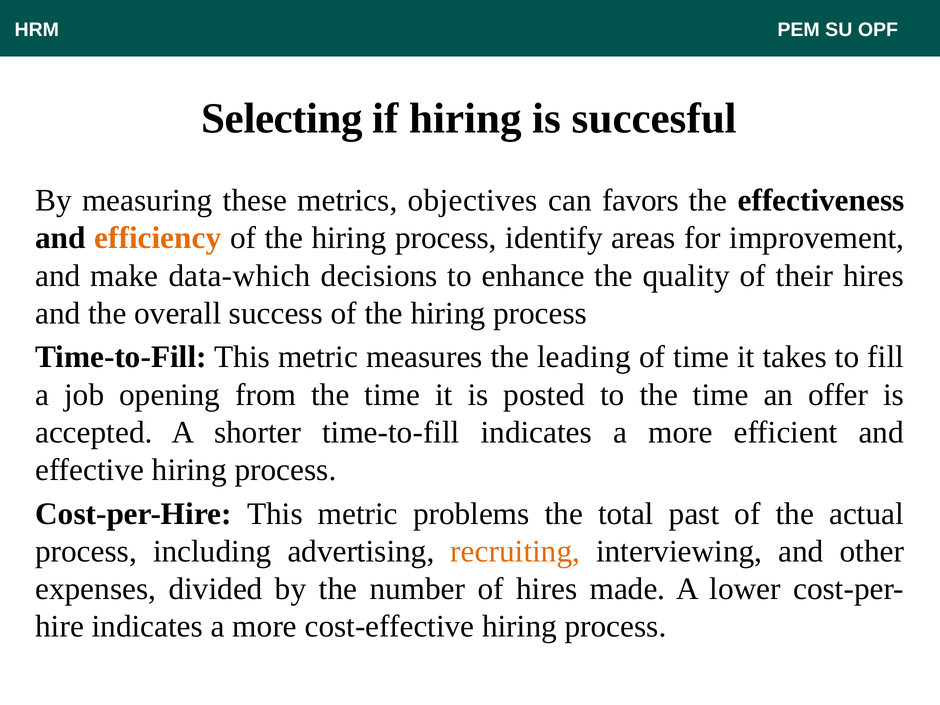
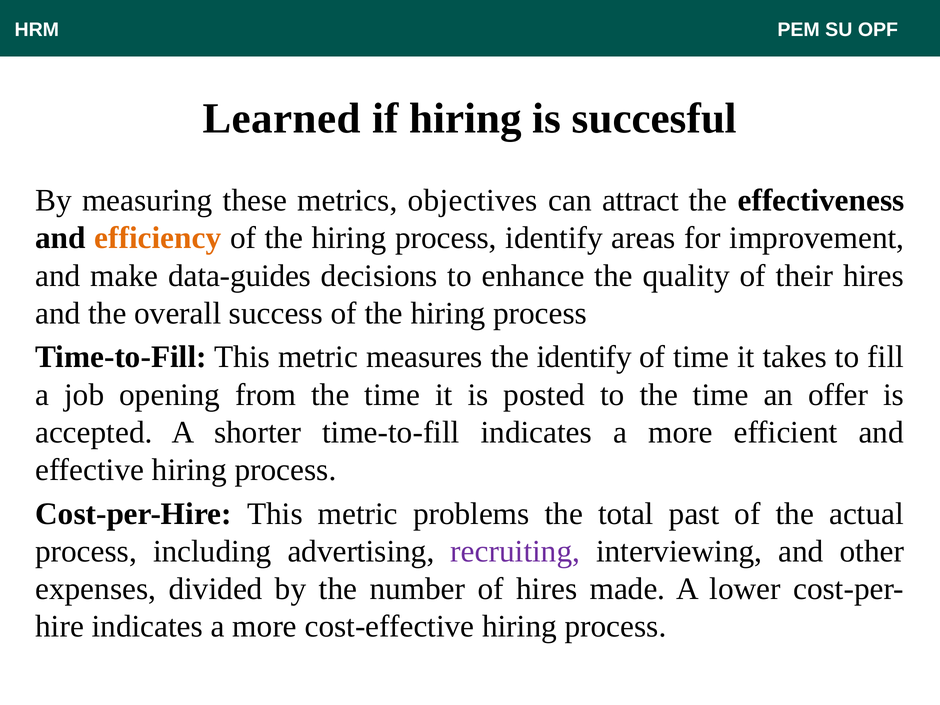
Selecting: Selecting -> Learned (282, 119)
favors: favors -> attract (640, 200)
data-which: data-which -> data-guides (240, 276)
the leading: leading -> identify (584, 357)
recruiting colour: orange -> purple (515, 551)
